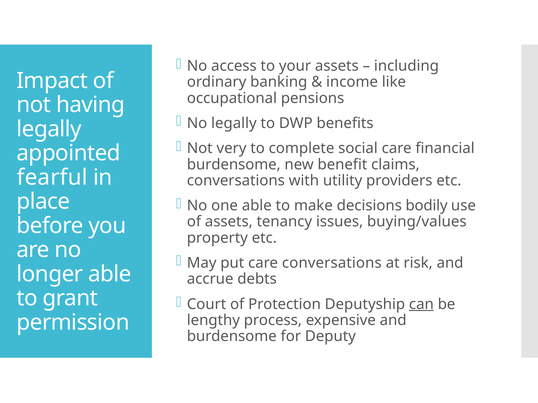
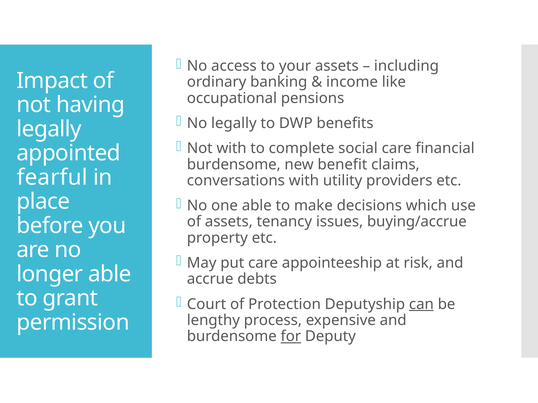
Not very: very -> with (232, 148)
bodily: bodily -> which (426, 206)
buying/values: buying/values -> buying/accrue (417, 222)
care conversations: conversations -> appointeeship (332, 263)
for underline: none -> present (291, 337)
